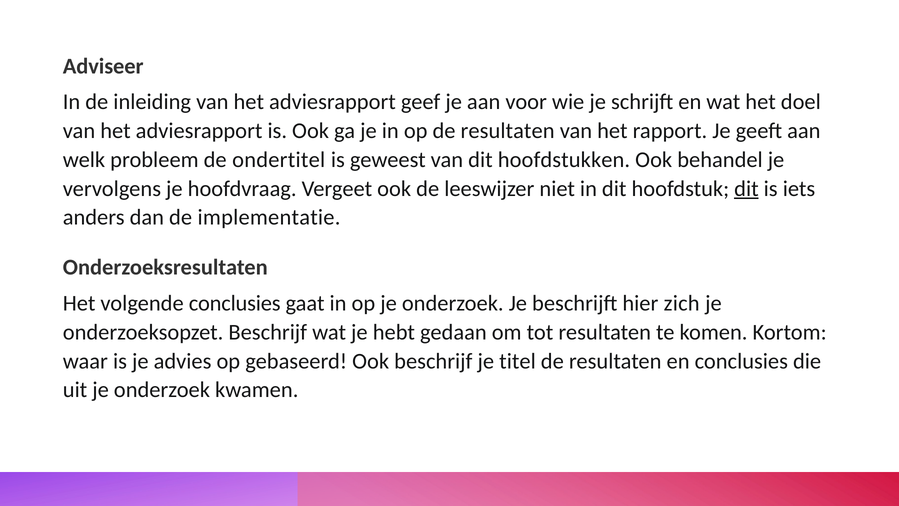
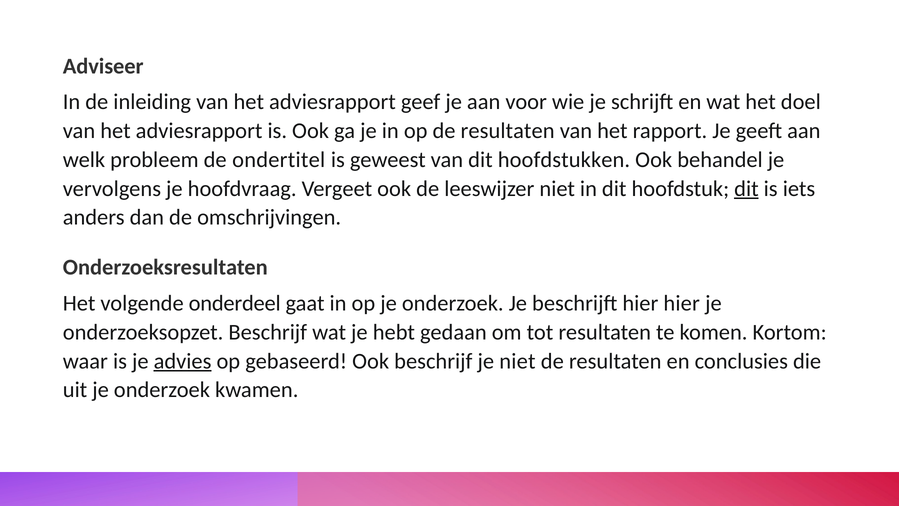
implementatie: implementatie -> omschrijvingen (269, 217)
volgende conclusies: conclusies -> onderdeel (235, 303)
hier zich: zich -> hier (682, 303)
advies underline: none -> present (183, 361)
je titel: titel -> niet (517, 361)
